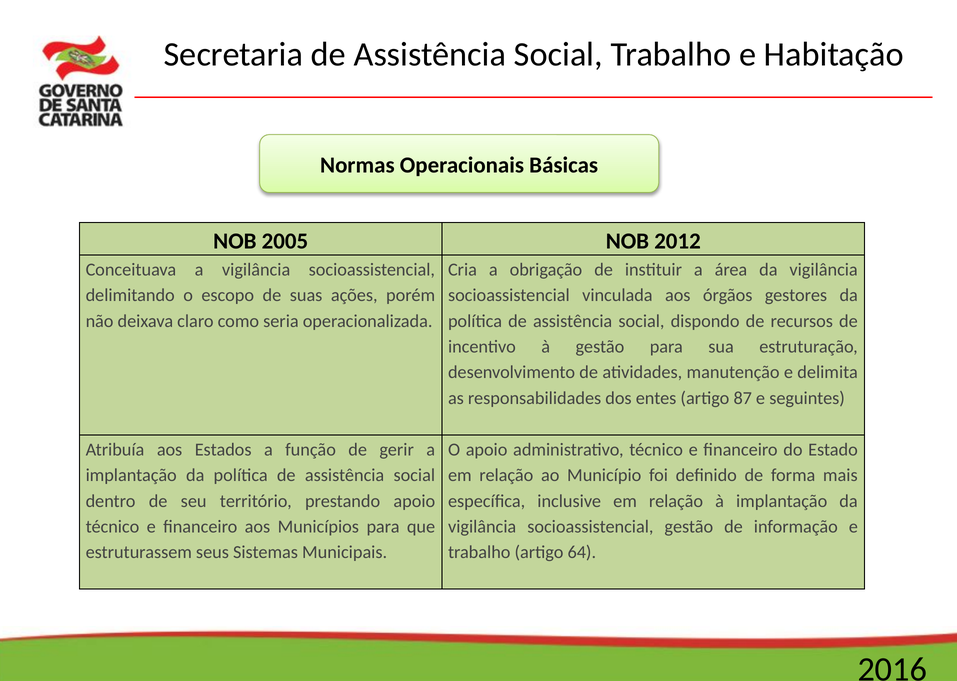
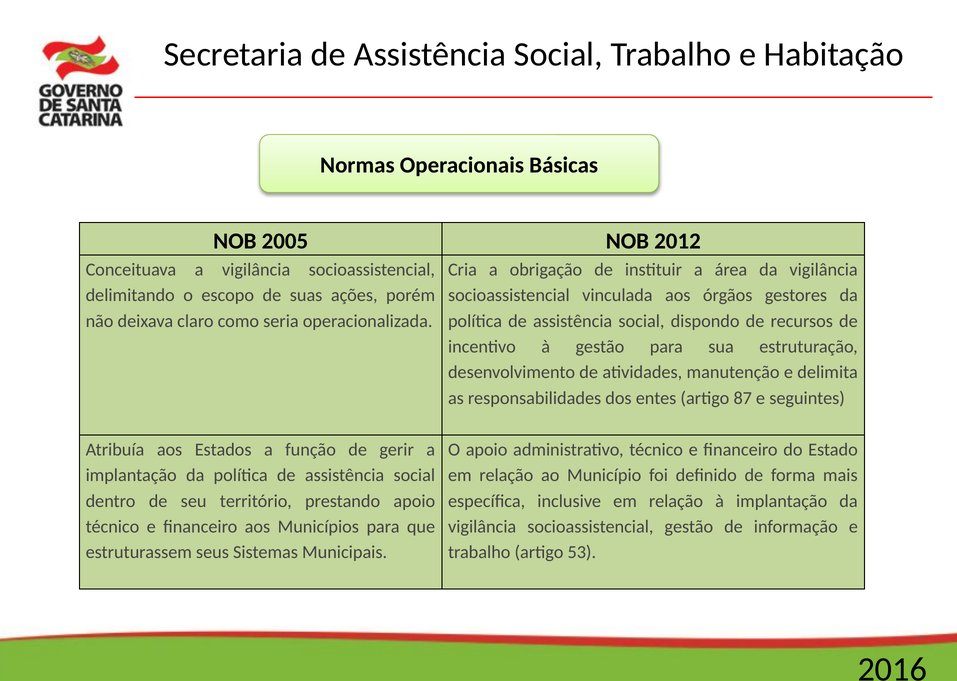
64: 64 -> 53 (582, 553)
